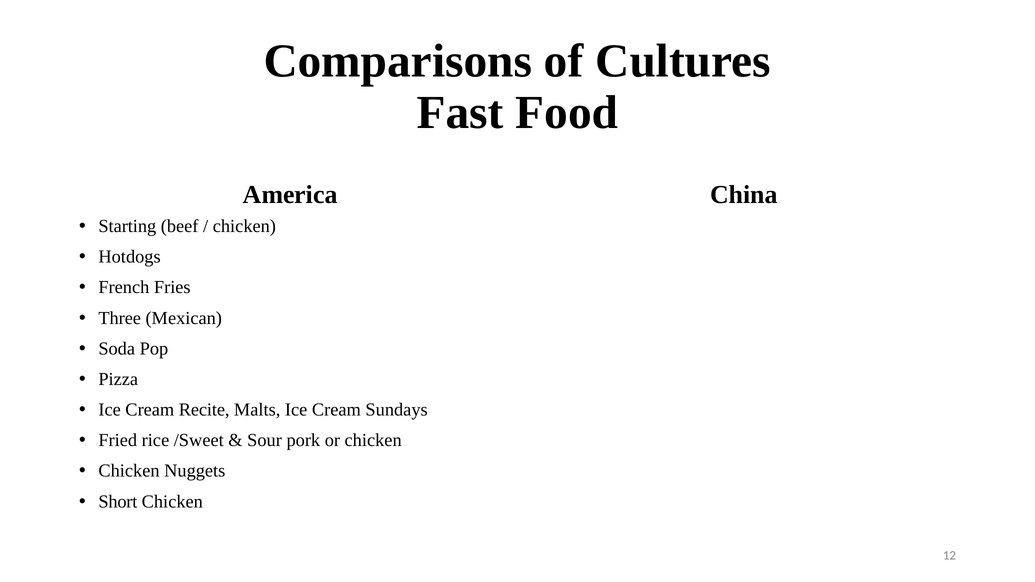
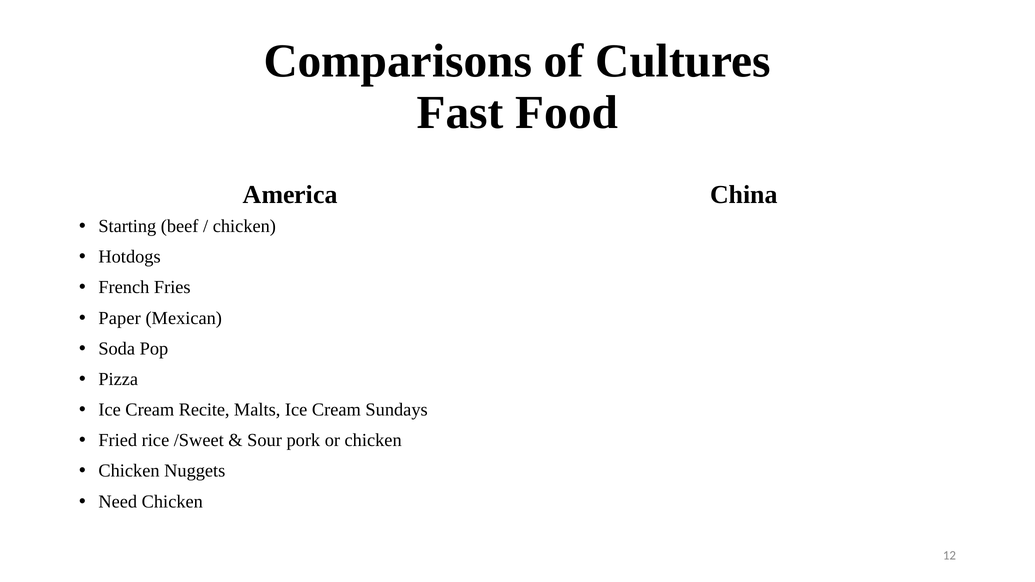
Three: Three -> Paper (120, 318)
Short: Short -> Need (118, 502)
